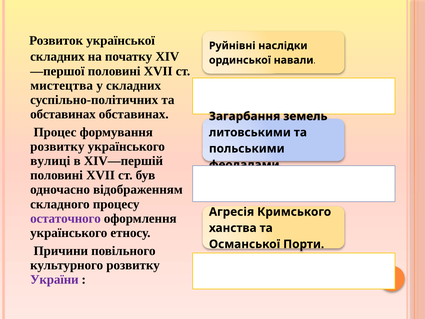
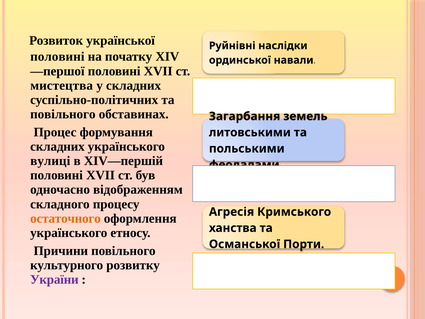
складних: складних -> половині (57, 57)
обставинах: обставинах -> повільного (63, 114)
розвитку: розвитку -> складних (57, 146)
остаточного colour: purple -> orange (66, 218)
